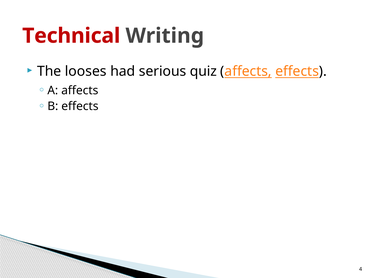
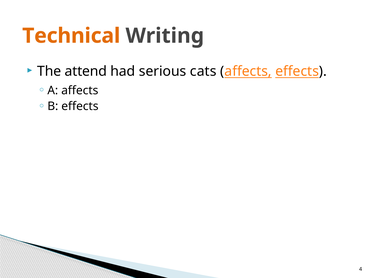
Technical colour: red -> orange (71, 36)
looses: looses -> attend (86, 71)
quiz: quiz -> cats (203, 71)
